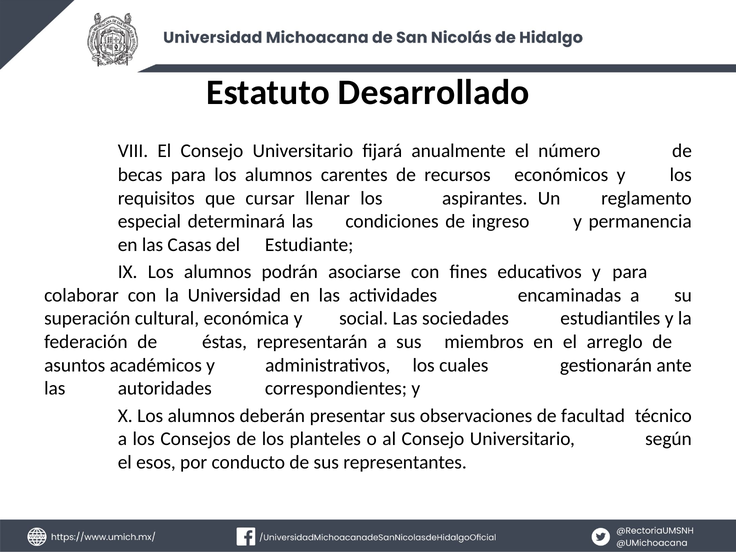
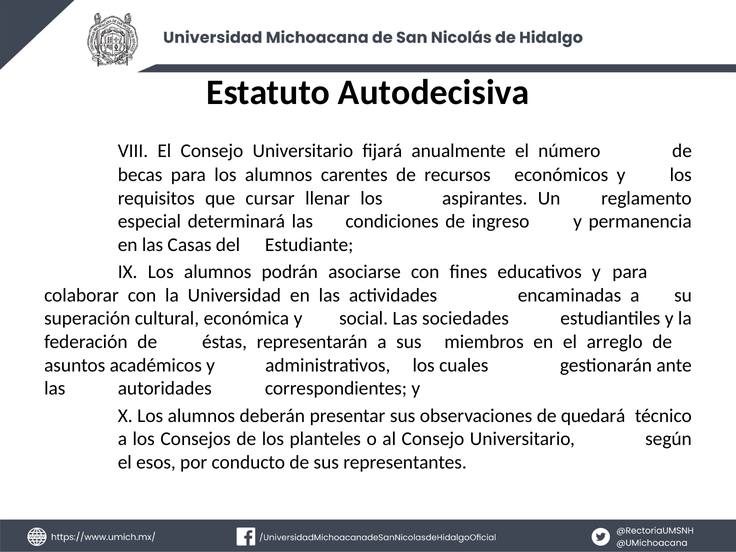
Desarrollado: Desarrollado -> Autodecisiva (434, 93)
facultad: facultad -> quedará (593, 416)
